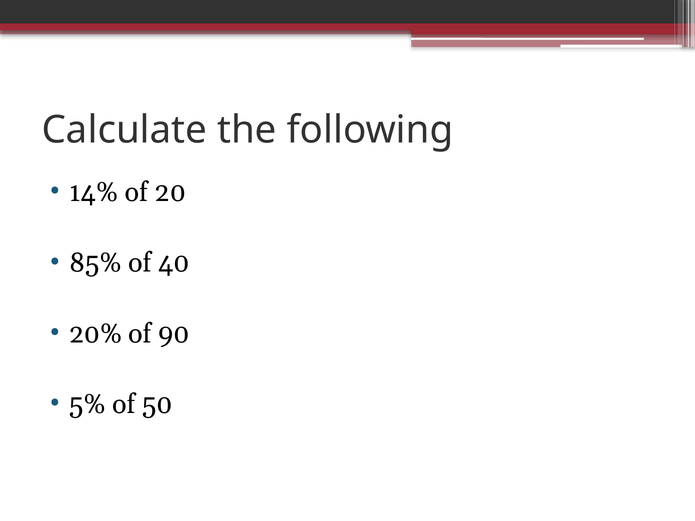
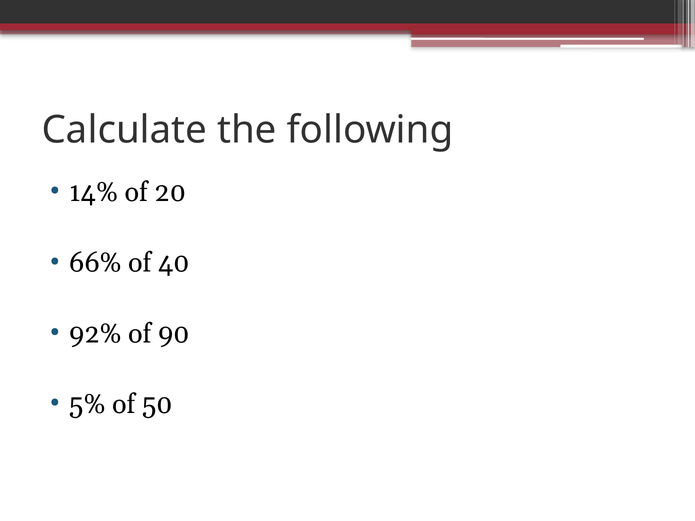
85%: 85% -> 66% (96, 263)
20%: 20% -> 92% (96, 334)
